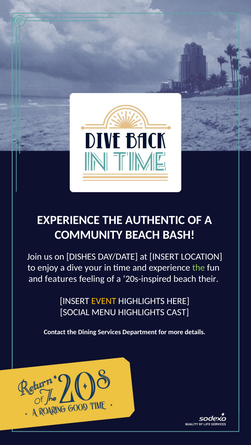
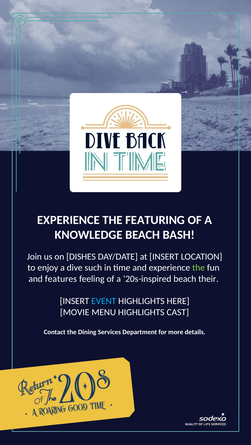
AUTHENTIC: AUTHENTIC -> FEATURING (155, 220)
COMMUNITY: COMMUNITY -> KNOWLEDGE (89, 235)
your: your -> such (93, 268)
EVENT colour: yellow -> light blue (104, 302)
SOCIAL: SOCIAL -> MOVIE (75, 313)
